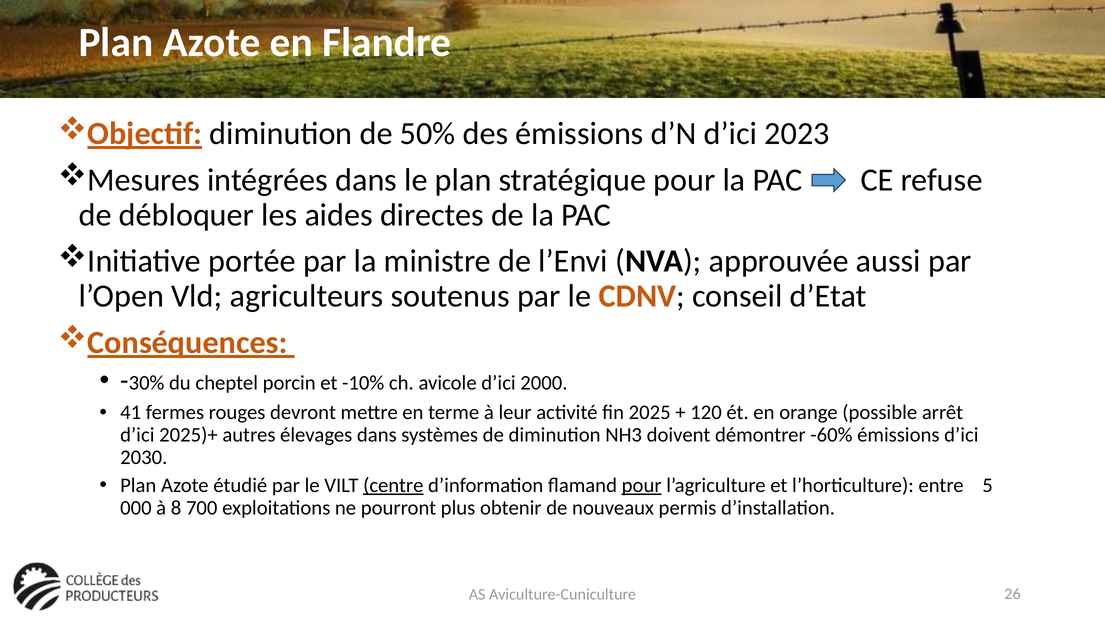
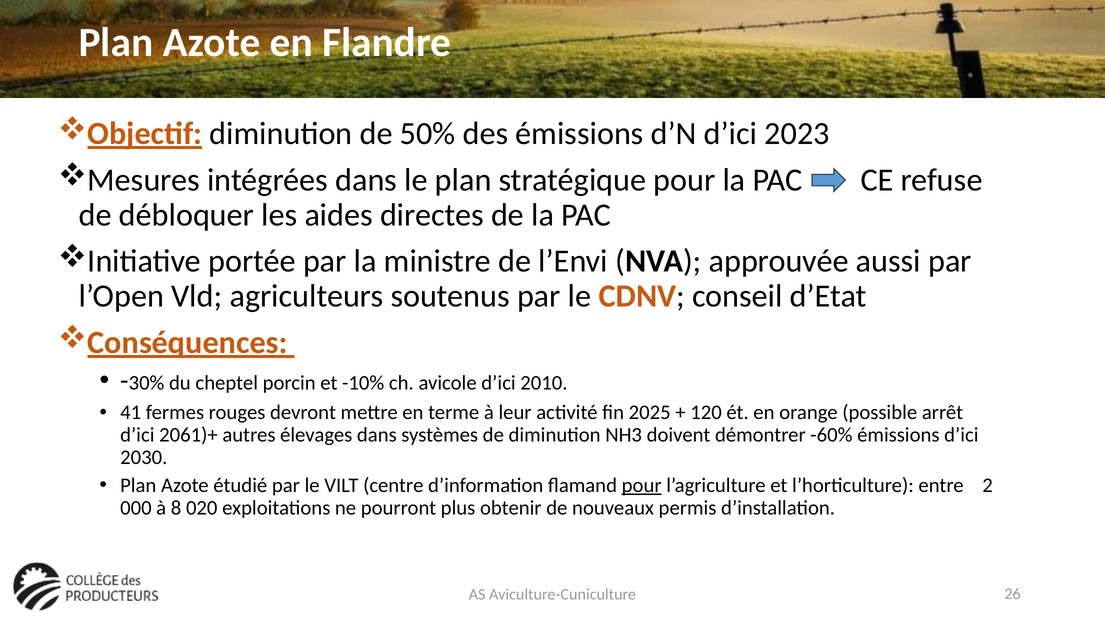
2000: 2000 -> 2010 (544, 383)
2025)+: 2025)+ -> 2061)+ (188, 435)
centre underline: present -> none (393, 485)
5: 5 -> 2 (988, 485)
700: 700 -> 020 (202, 507)
